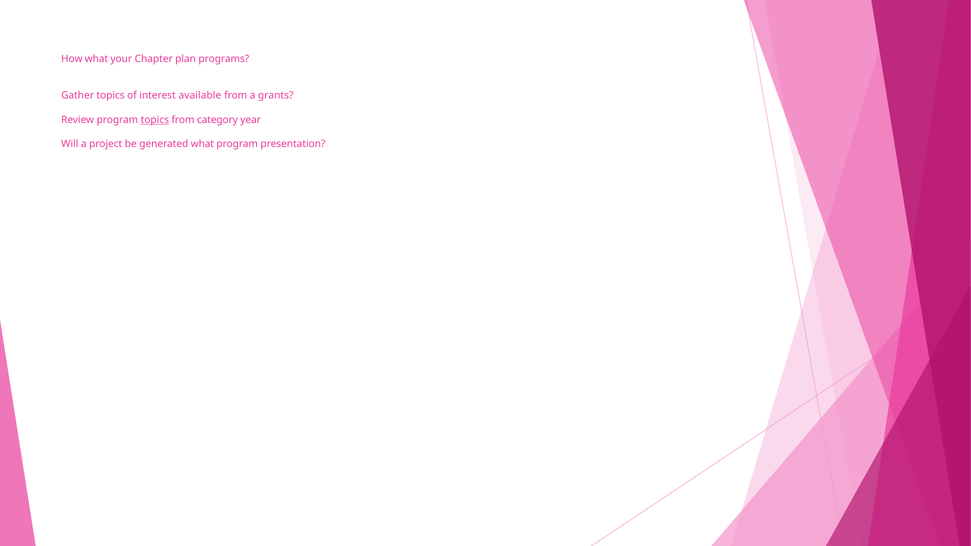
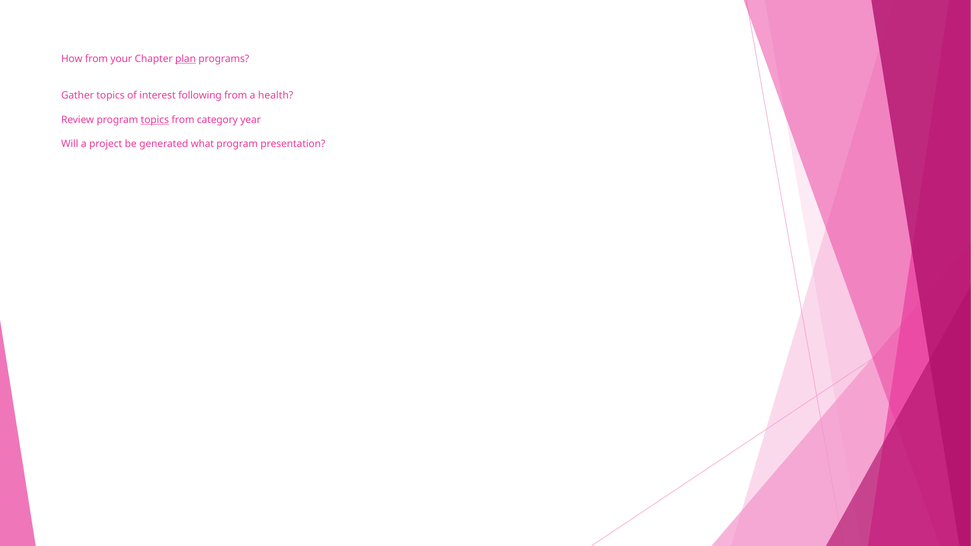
How what: what -> from (96, 59)
plan underline: none -> present (186, 59)
available: available -> following (200, 95)
grants: grants -> health (276, 95)
